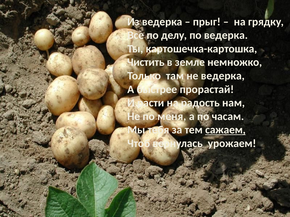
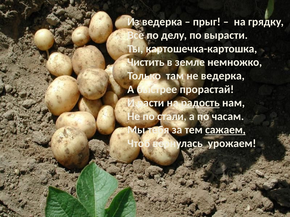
по ведерка: ведерка -> вырасти (226, 35)
радость underline: none -> present (200, 103)
меня: меня -> стали (172, 117)
